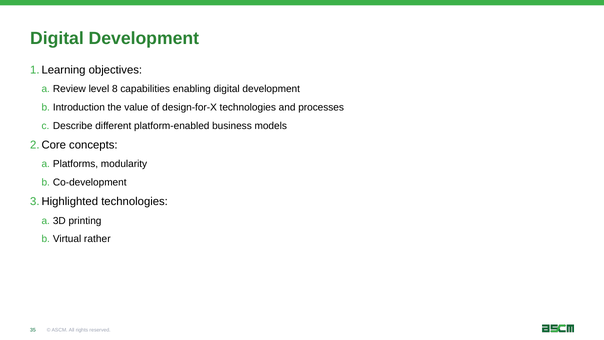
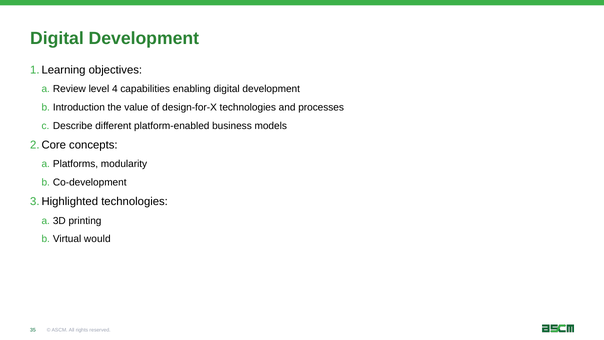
8: 8 -> 4 (115, 89)
rather: rather -> would (97, 239)
